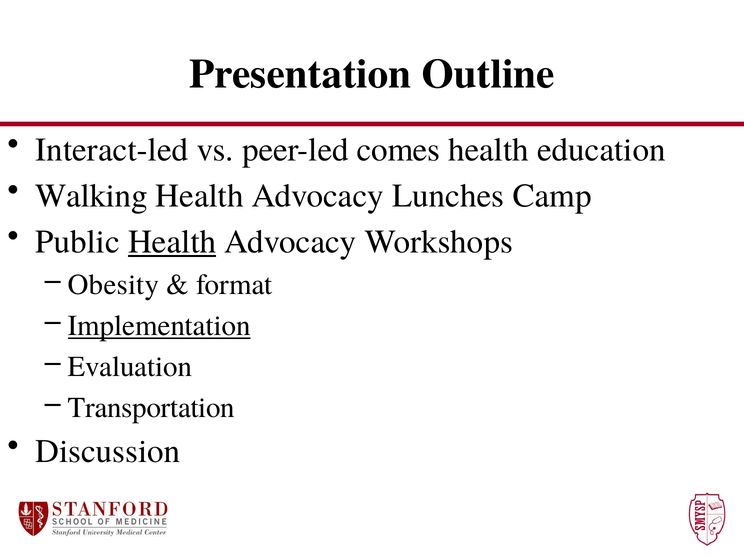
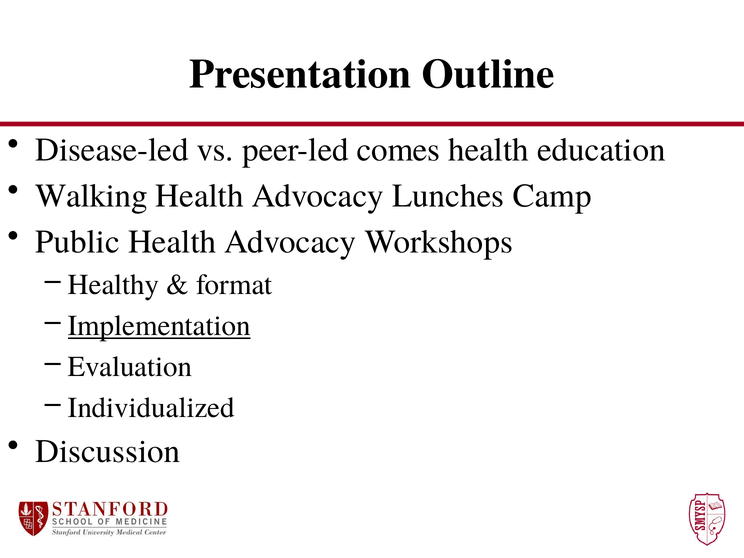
Interact-led: Interact-led -> Disease-led (112, 150)
Health underline: present -> none (172, 242)
Obesity: Obesity -> Healthy (114, 285)
Transportation: Transportation -> Individualized (151, 408)
